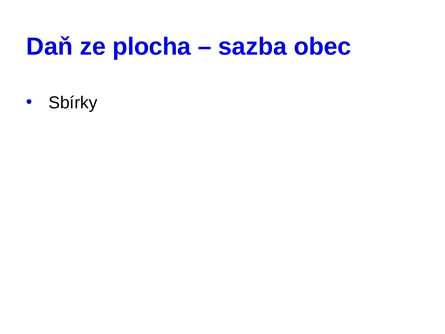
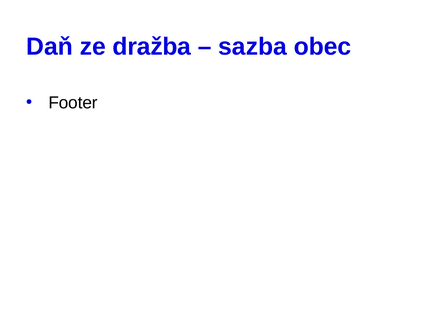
plocha: plocha -> dražba (152, 47)
Sbírky: Sbírky -> Footer (73, 103)
